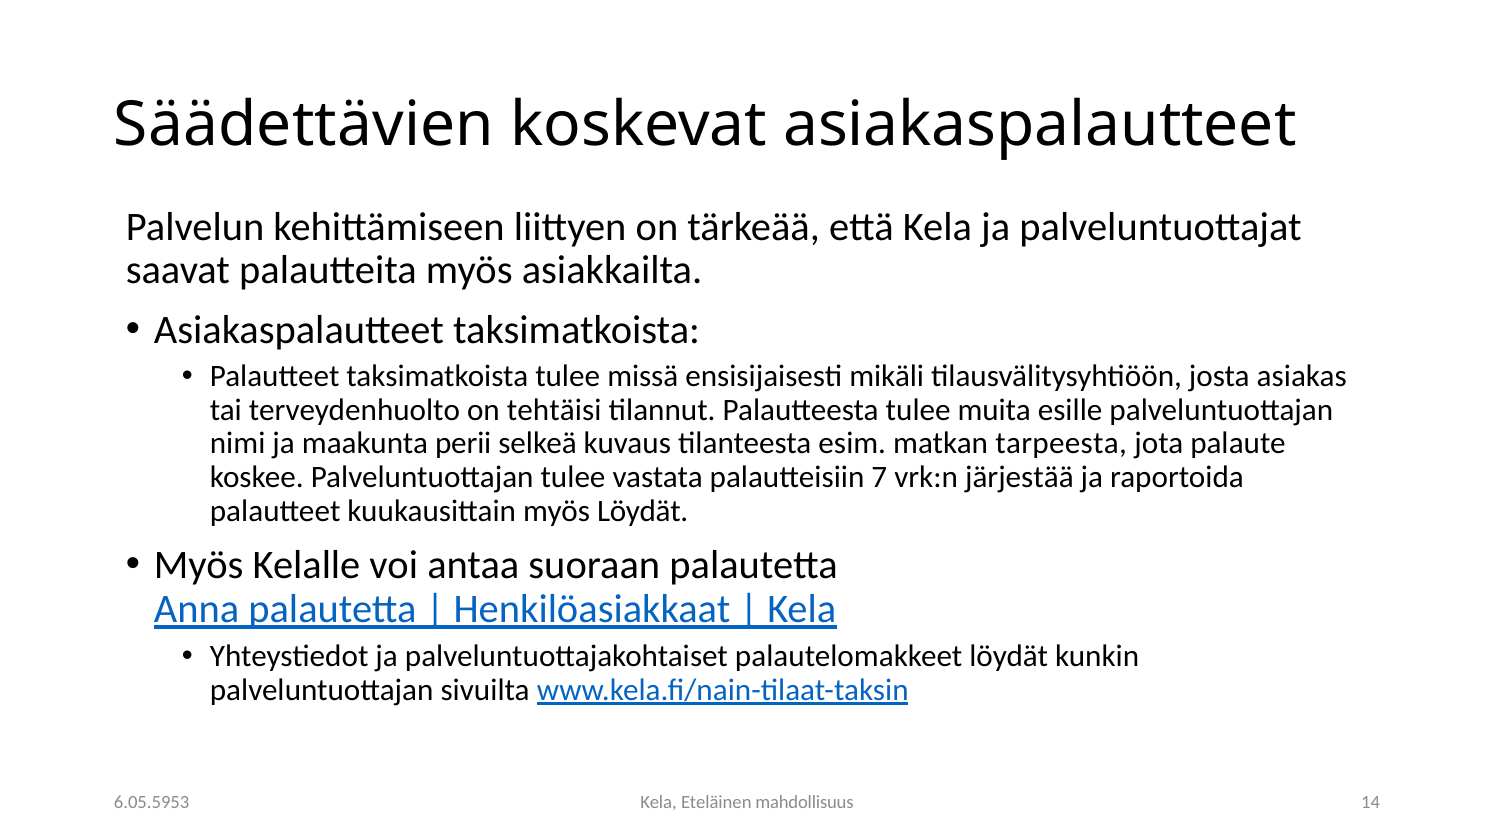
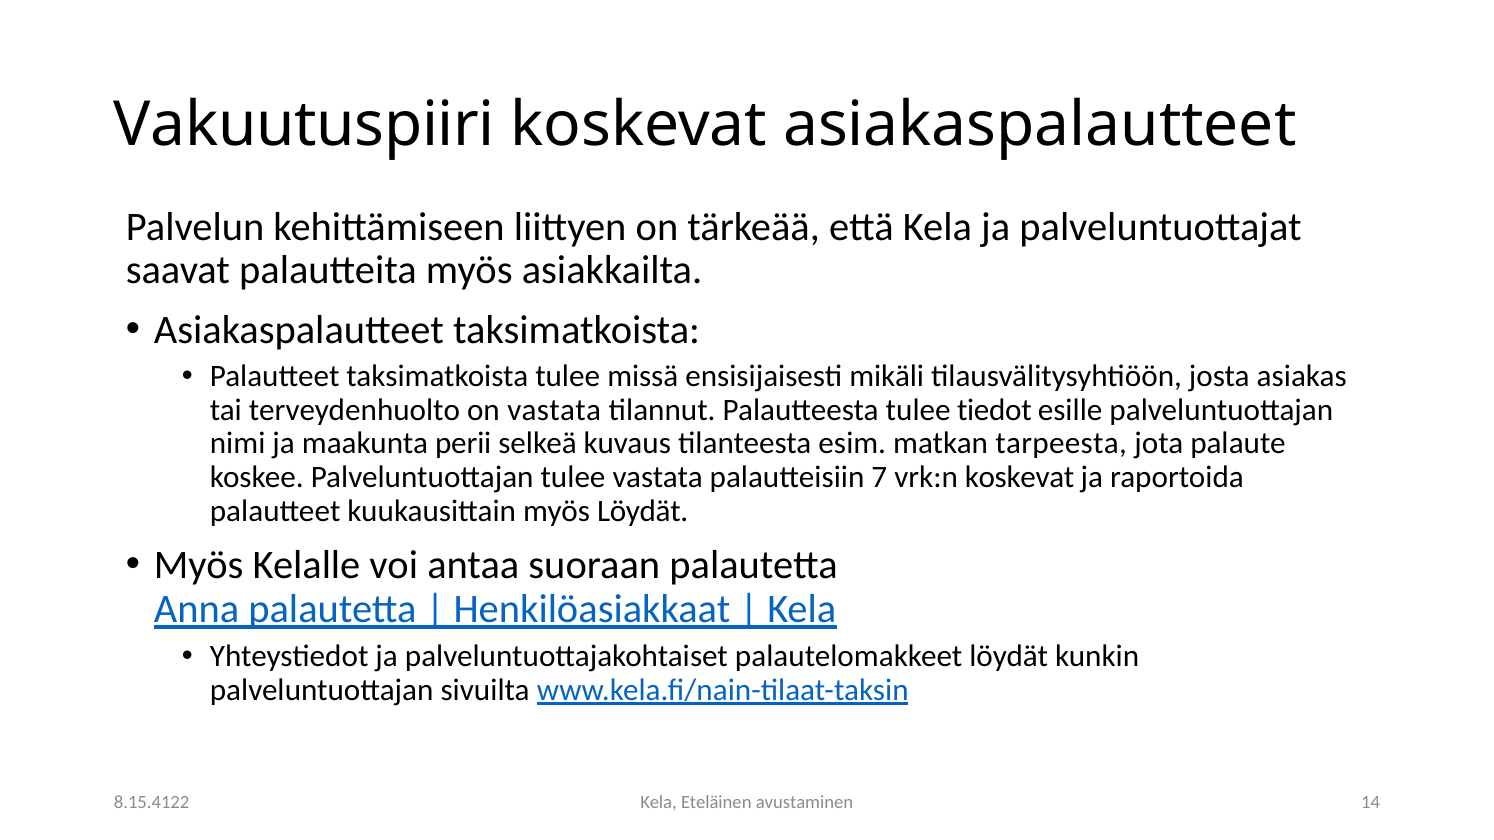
Säädettävien: Säädettävien -> Vakuutuspiiri (304, 126)
on tehtäisi: tehtäisi -> vastata (554, 410)
muita: muita -> tiedot (994, 410)
vrk:n järjestää: järjestää -> koskevat (1020, 478)
6.05.5953: 6.05.5953 -> 8.15.4122 (152, 803)
mahdollisuus: mahdollisuus -> avustaminen (804, 803)
